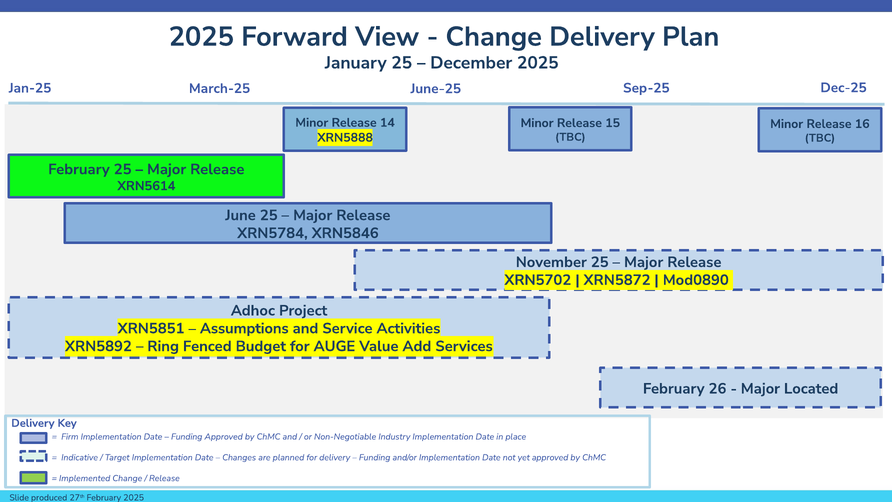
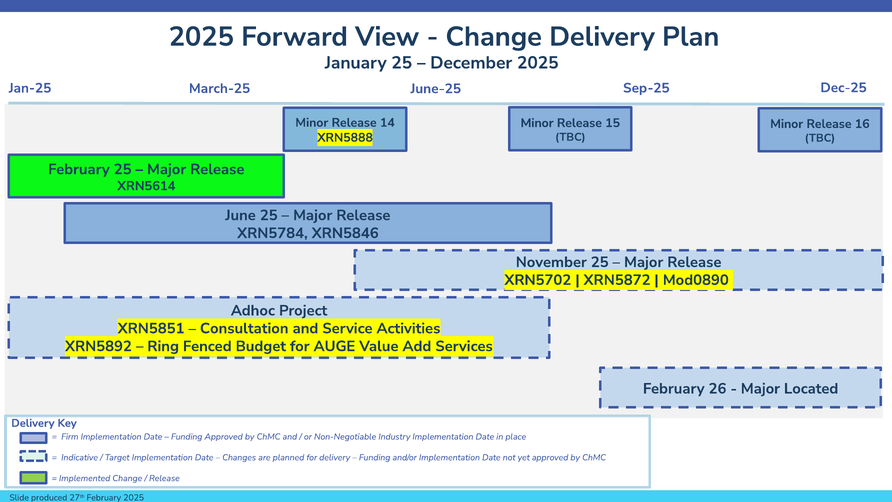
Assumptions: Assumptions -> Consultation (244, 328)
